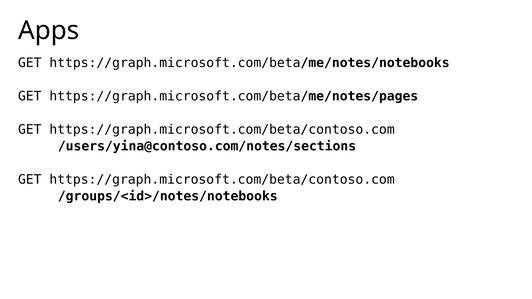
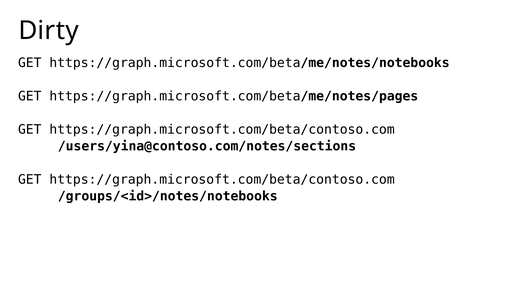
Apps: Apps -> Dirty (49, 30)
